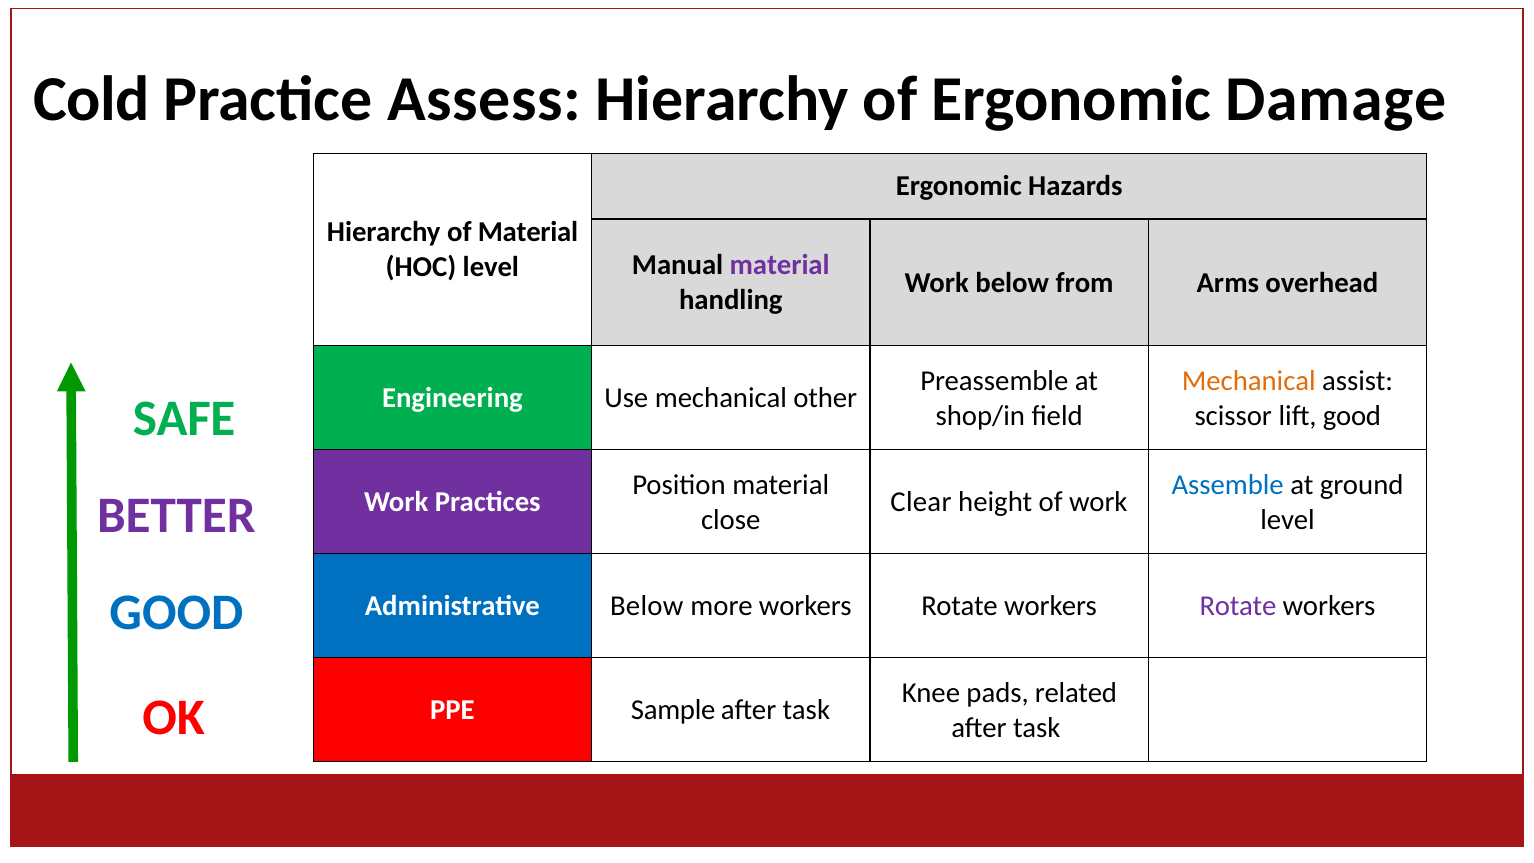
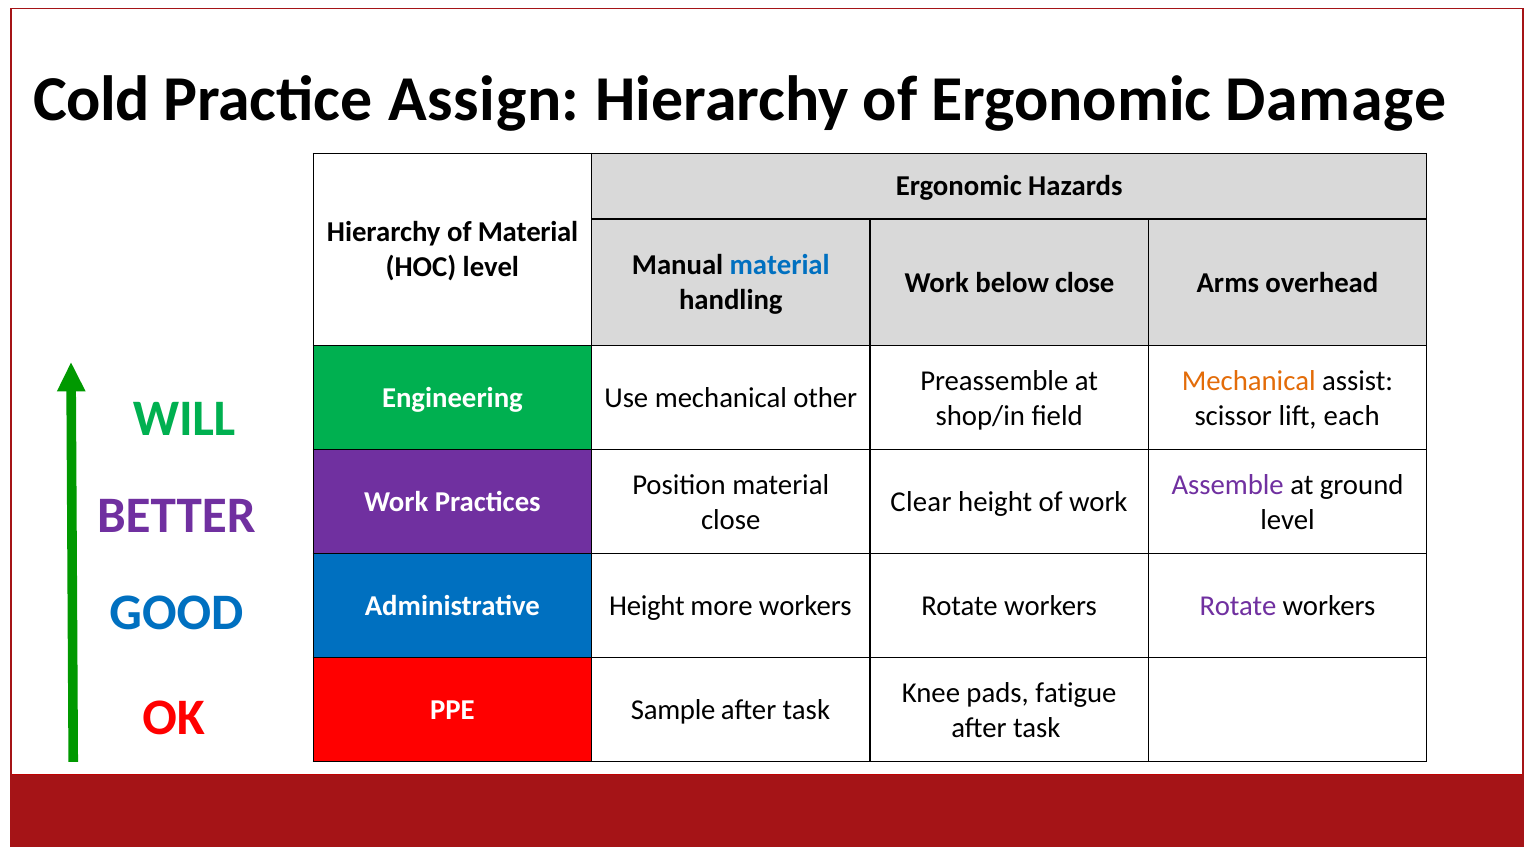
Assess: Assess -> Assign (484, 99)
material colour: purple -> blue (780, 265)
below from: from -> close (1085, 283)
SAFE: SAFE -> WILL (184, 419)
lift good: good -> each (1352, 416)
Assemble colour: blue -> purple (1228, 484)
Administrative Below: Below -> Height (647, 606)
related: related -> fatigue (1076, 692)
